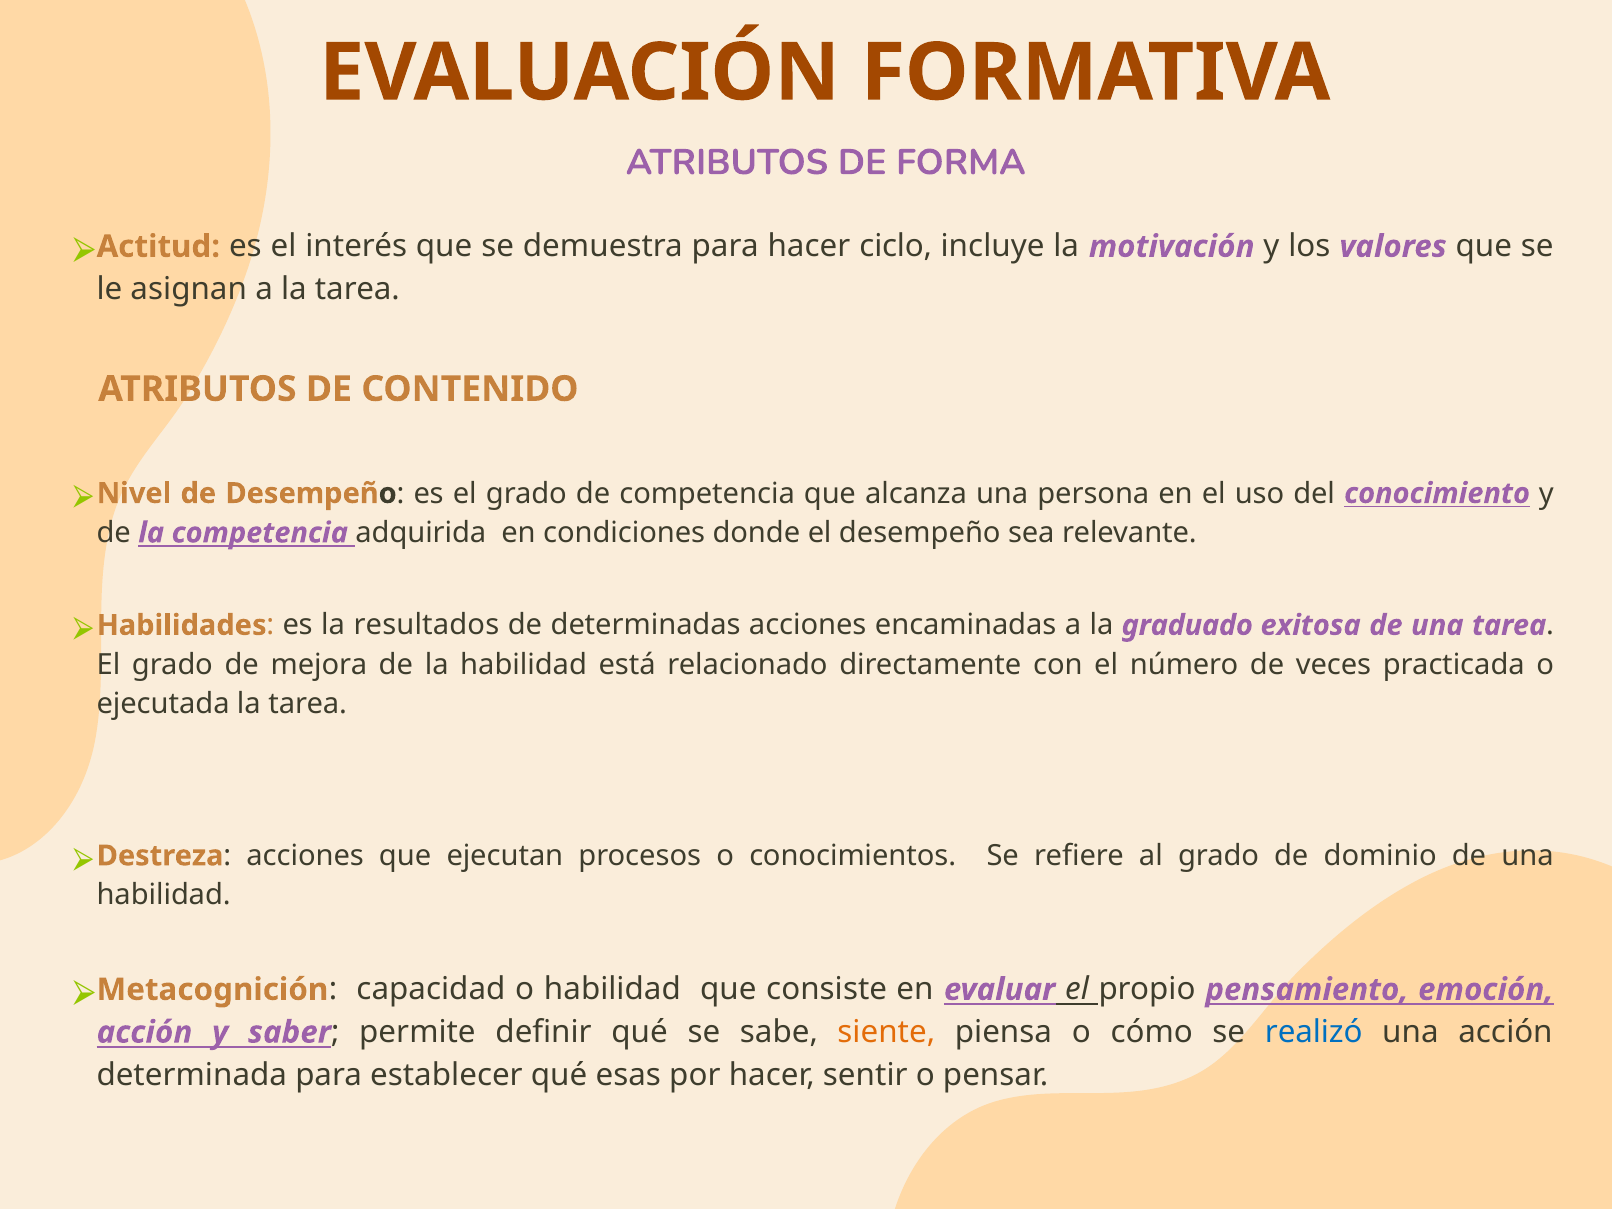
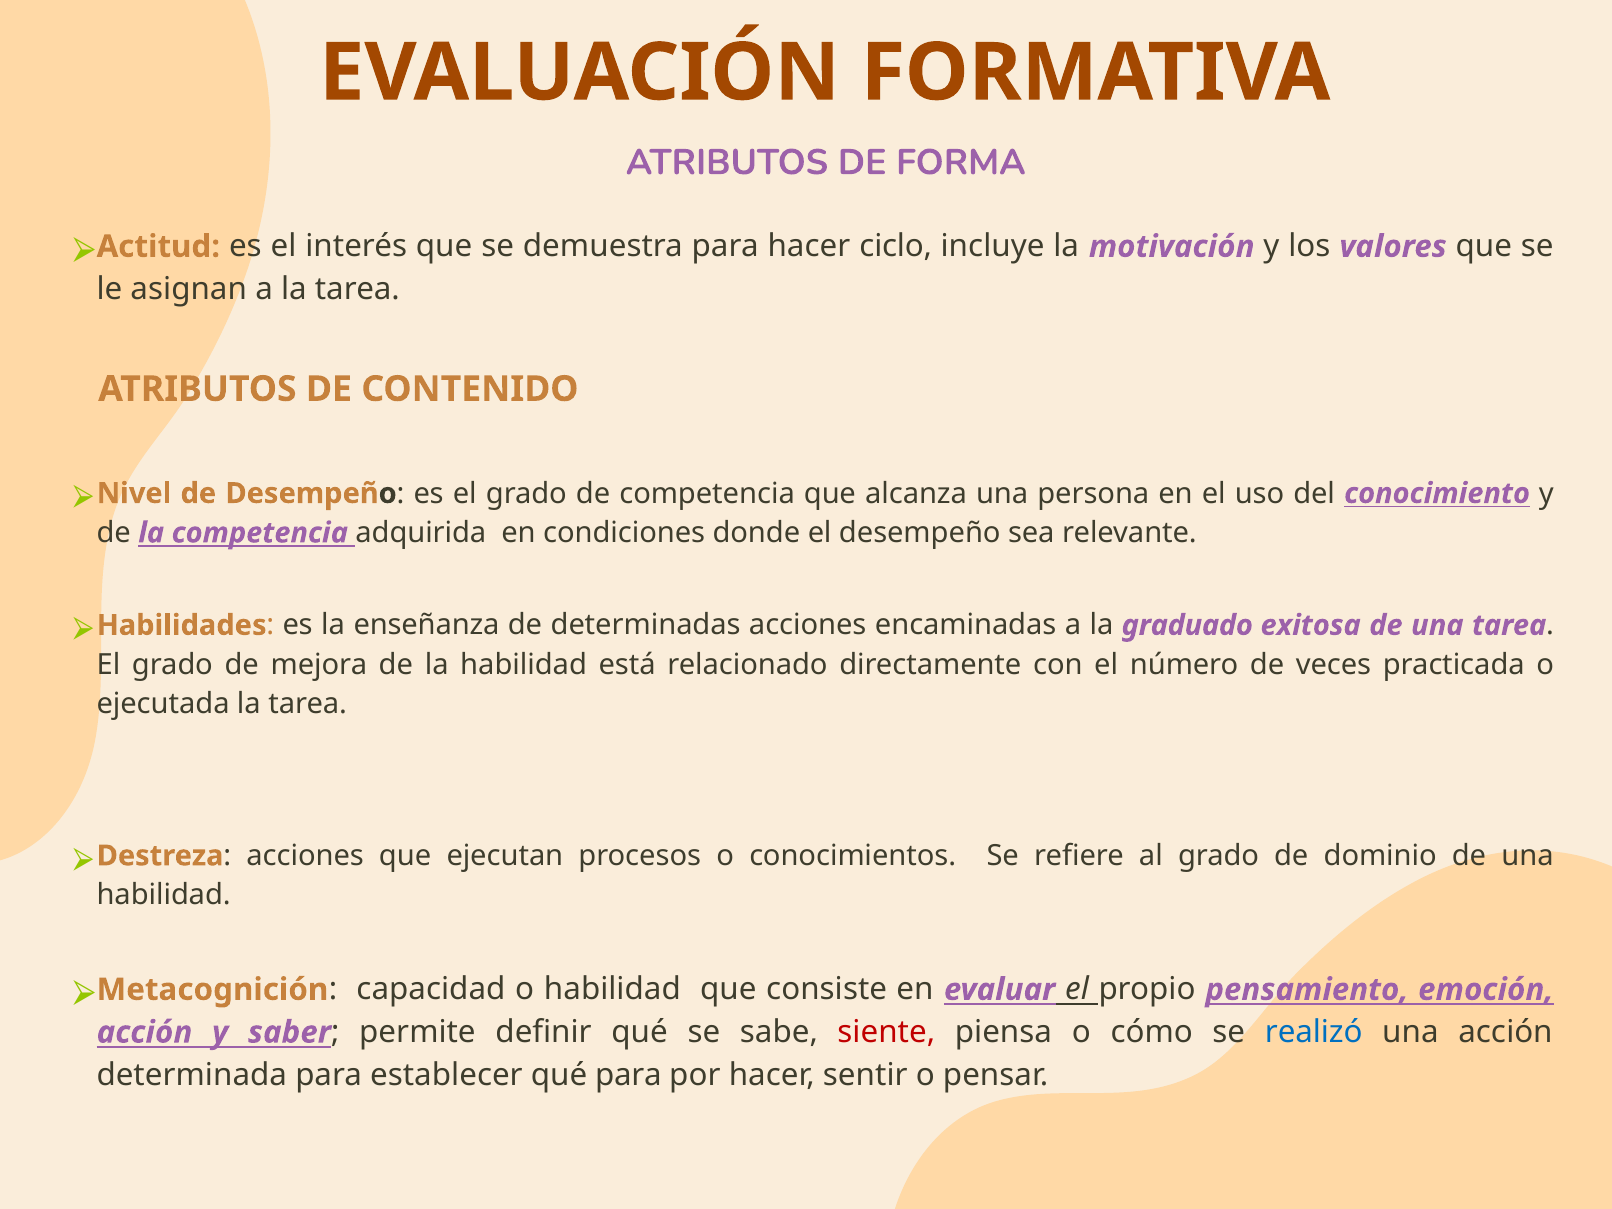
resultados: resultados -> enseñanza (427, 625)
siente colour: orange -> red (886, 1032)
qué esas: esas -> para (628, 1075)
